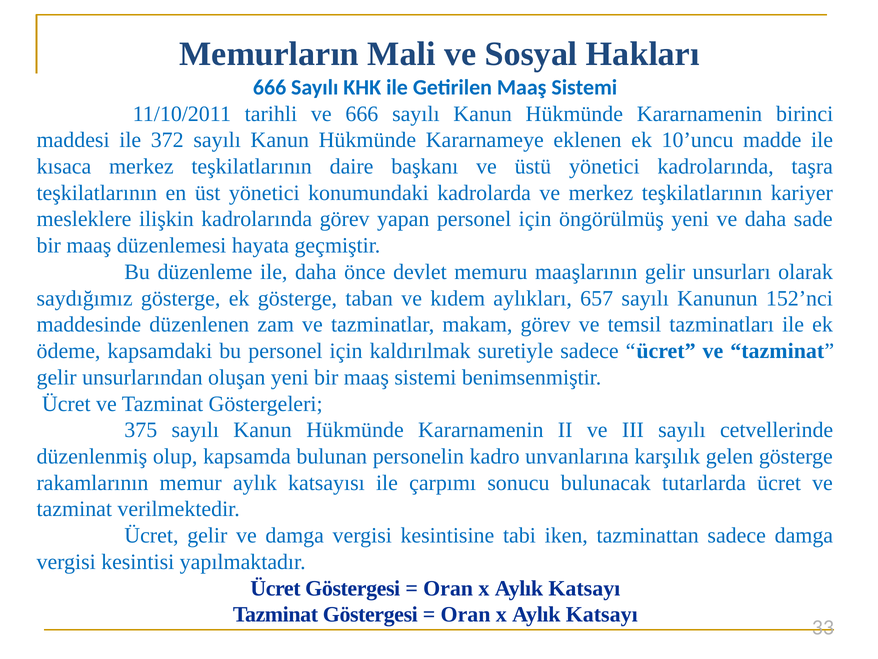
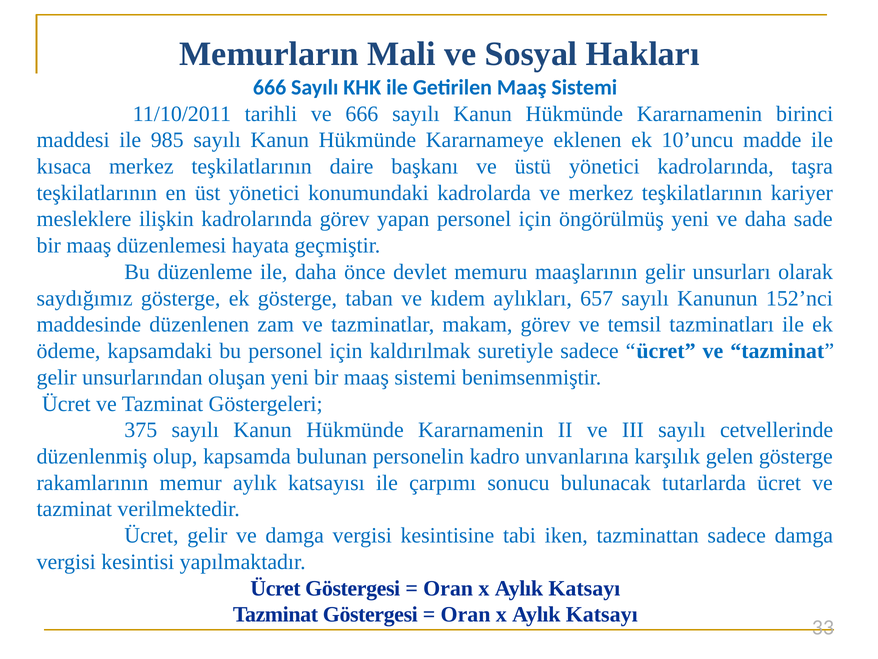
372: 372 -> 985 (167, 140)
